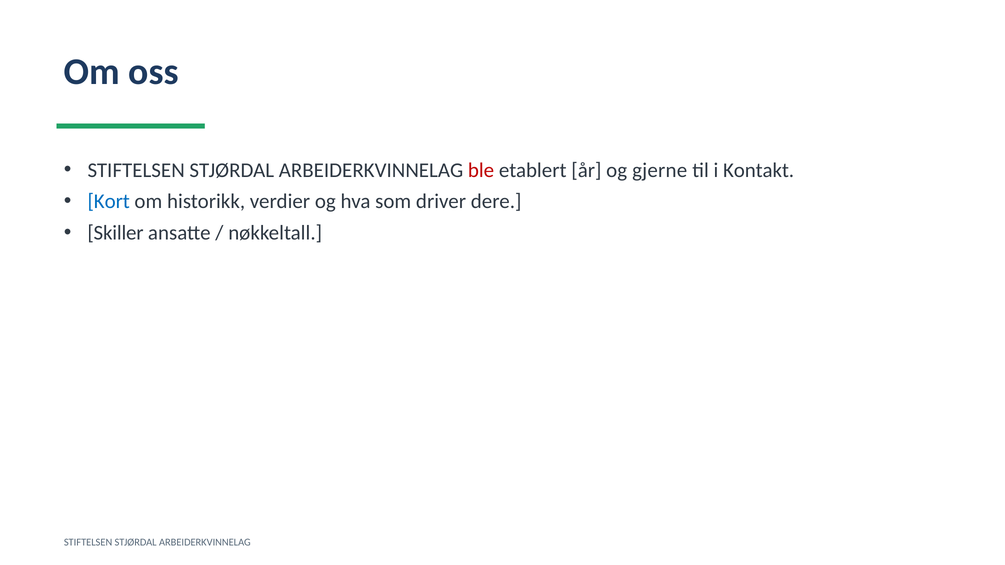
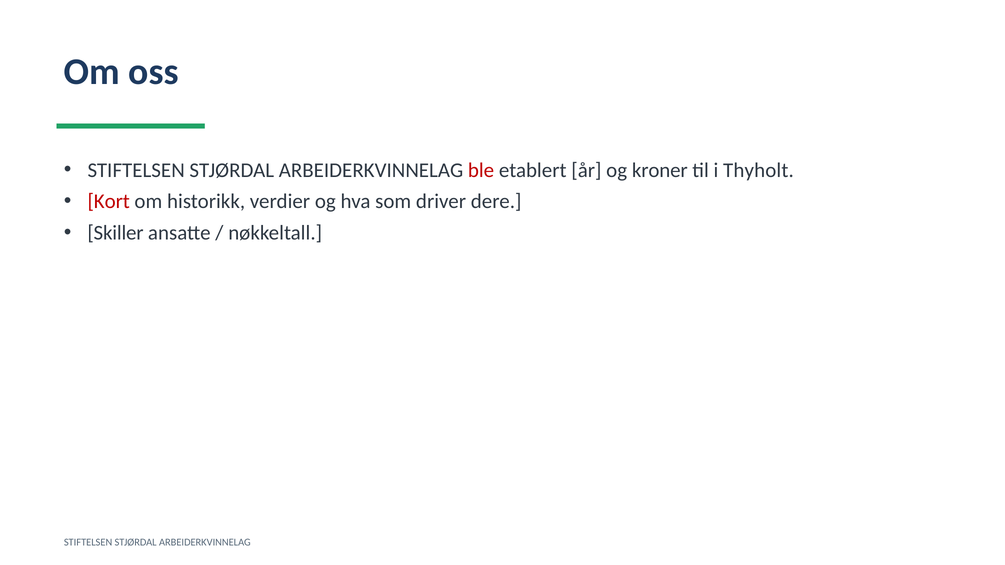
gjerne: gjerne -> kroner (660, 170)
Kontakt: Kontakt -> Thyholt (758, 170)
Kort colour: blue -> red (109, 202)
